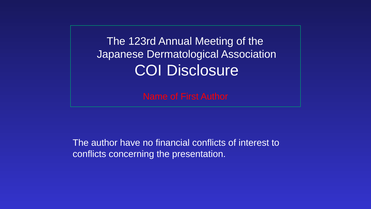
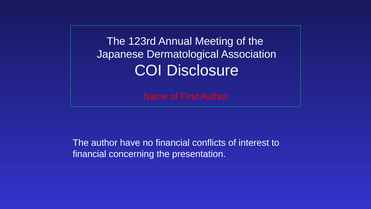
conflicts: conflicts -> financial (89, 154)
